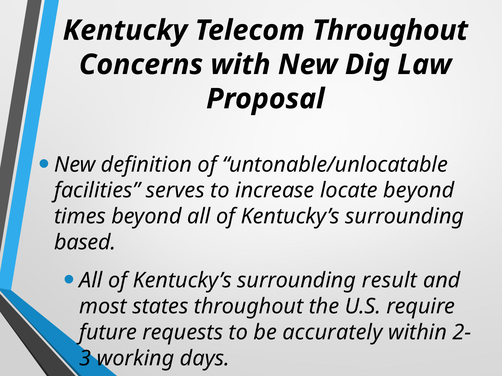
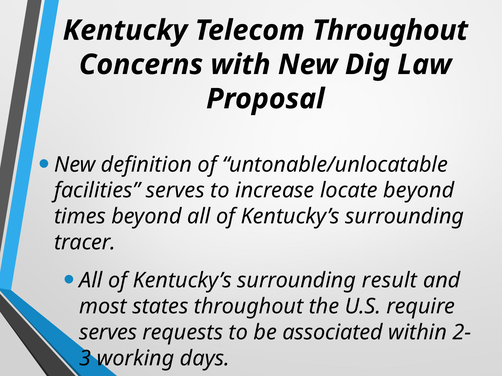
based: based -> tracer (85, 243)
future: future -> serves (108, 333)
accurately: accurately -> associated (333, 333)
